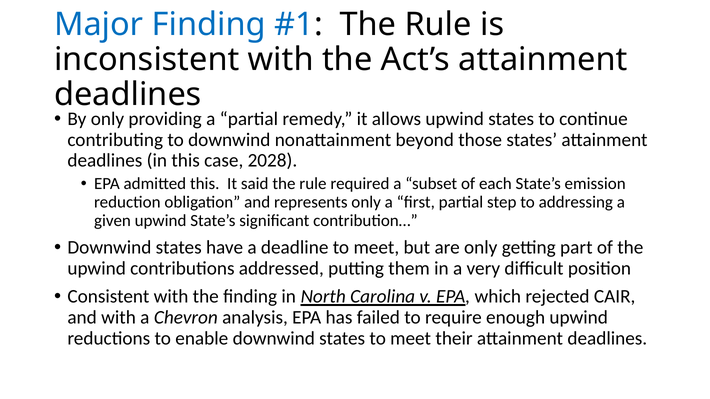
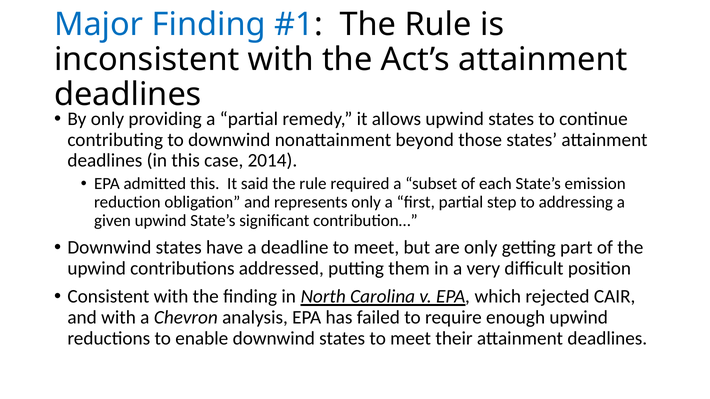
2028: 2028 -> 2014 (272, 161)
